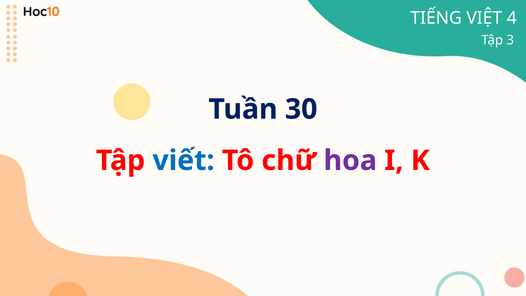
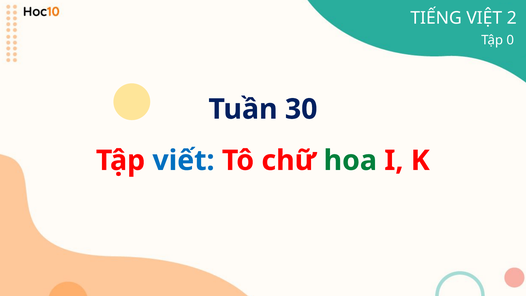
4: 4 -> 2 (512, 18)
3: 3 -> 0 (510, 40)
hoa colour: purple -> green (350, 160)
